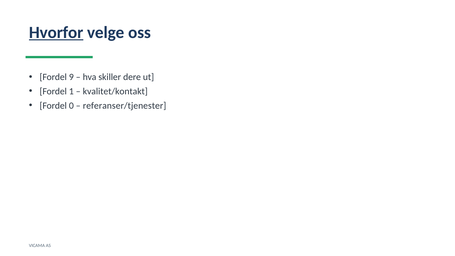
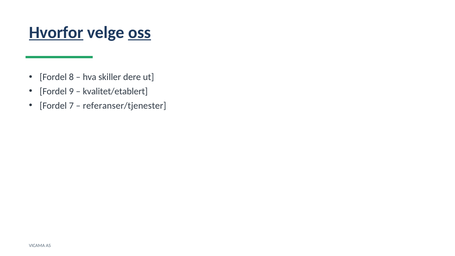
oss underline: none -> present (139, 32)
9: 9 -> 8 (71, 77)
1: 1 -> 9 (71, 91)
kvalitet/kontakt: kvalitet/kontakt -> kvalitet/etablert (115, 91)
0: 0 -> 7 (71, 106)
